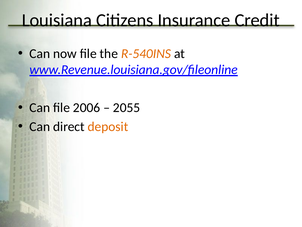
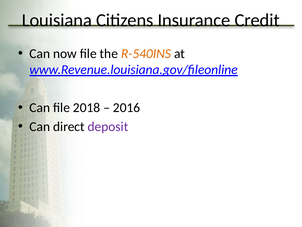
2006: 2006 -> 2018 (87, 108)
2055: 2055 -> 2016 (127, 108)
deposit colour: orange -> purple (108, 126)
